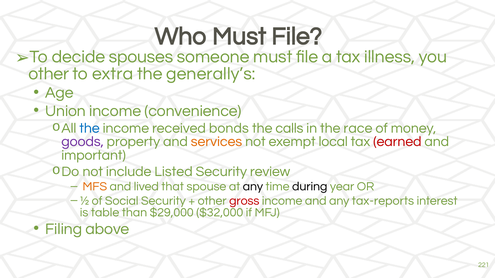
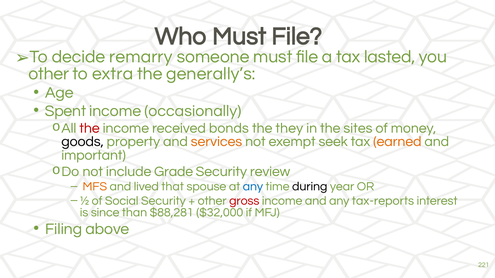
spouses: spouses -> remarry (141, 57)
illness: illness -> lasted (390, 57)
Union: Union -> Spent (66, 111)
convenience: convenience -> occasionally (193, 111)
the colour: blue -> red (90, 128)
calls: calls -> they (289, 128)
race: race -> sites (358, 128)
goods colour: purple -> black (83, 142)
local: local -> seek (333, 142)
earned colour: red -> orange (397, 142)
Listed: Listed -> Grade (174, 172)
any colour: black -> blue (253, 187)
table: table -> since (105, 213)
$29,000: $29,000 -> $88,281 (172, 213)
